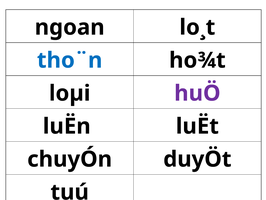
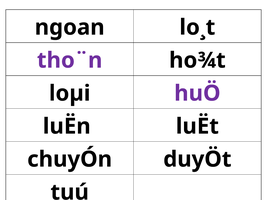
tho¨n colour: blue -> purple (70, 60)
